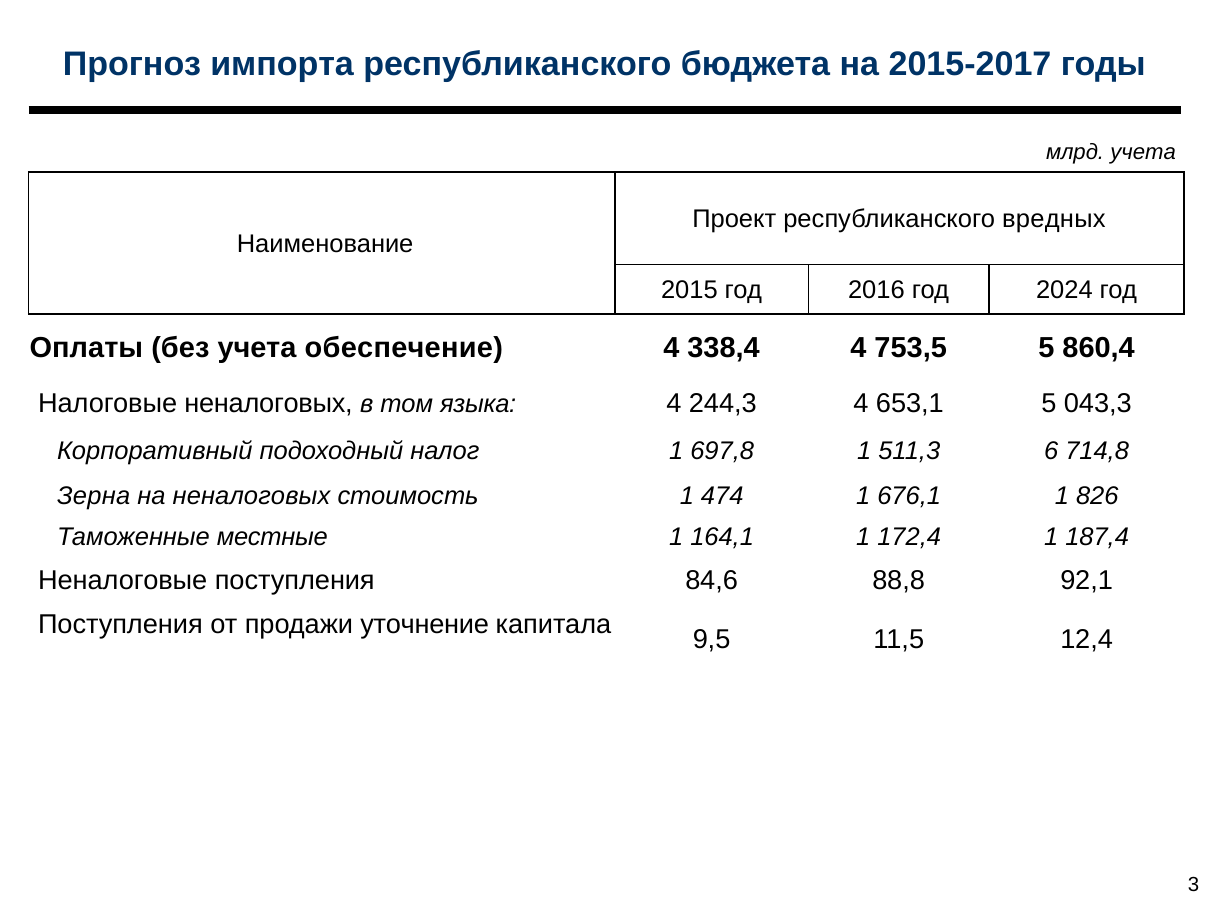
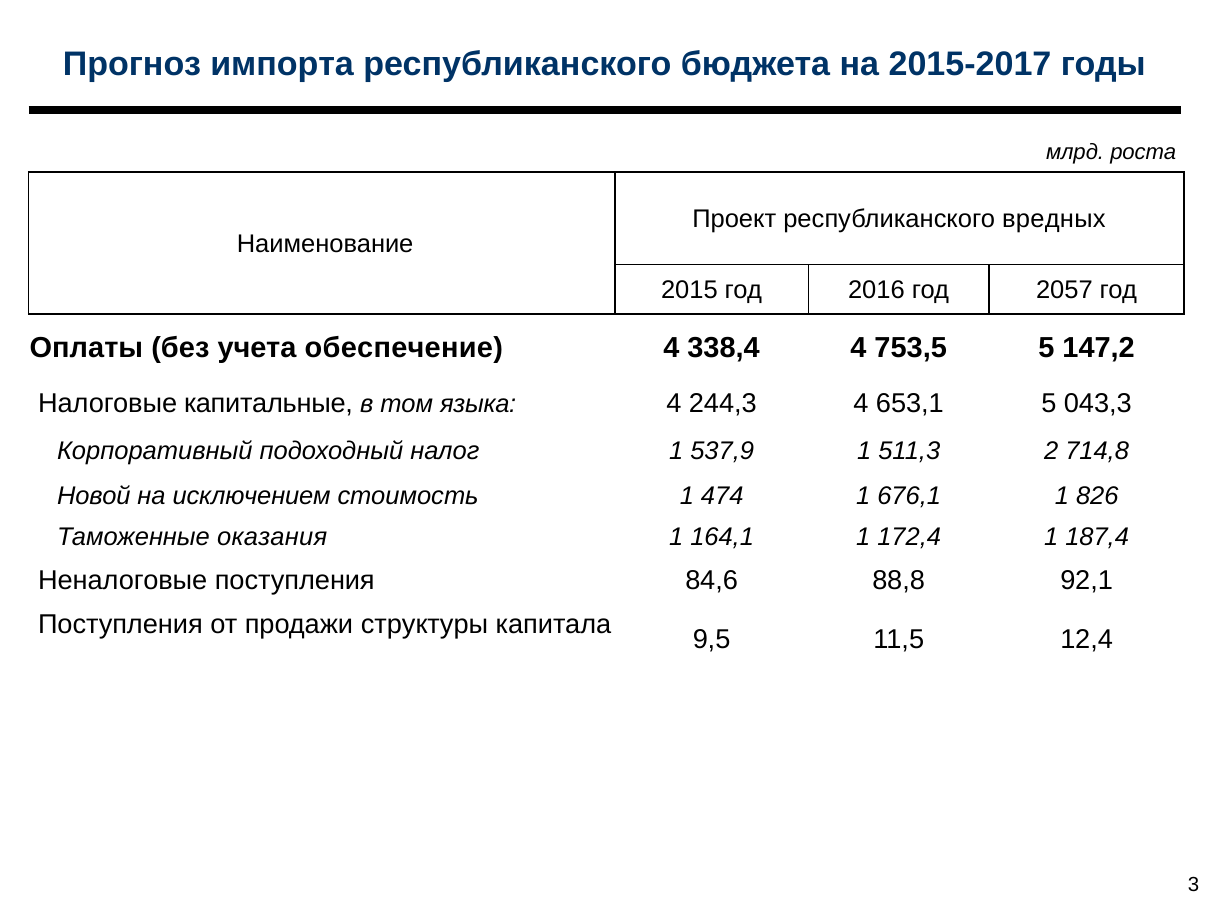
млрд учета: учета -> роста (1143, 152)
2024: 2024 -> 2057 (1064, 290)
860,4: 860,4 -> 147,2 (1099, 348)
Налоговые неналоговых: неналоговых -> капитальные (269, 403)
697,8: 697,8 -> 537,9 (722, 452)
6: 6 -> 2 (1051, 452)
Зерна: Зерна -> Новой (94, 497)
на неналоговых: неналоговых -> исключением (252, 497)
местные: местные -> оказания (272, 537)
уточнение: уточнение -> структуры (424, 625)
